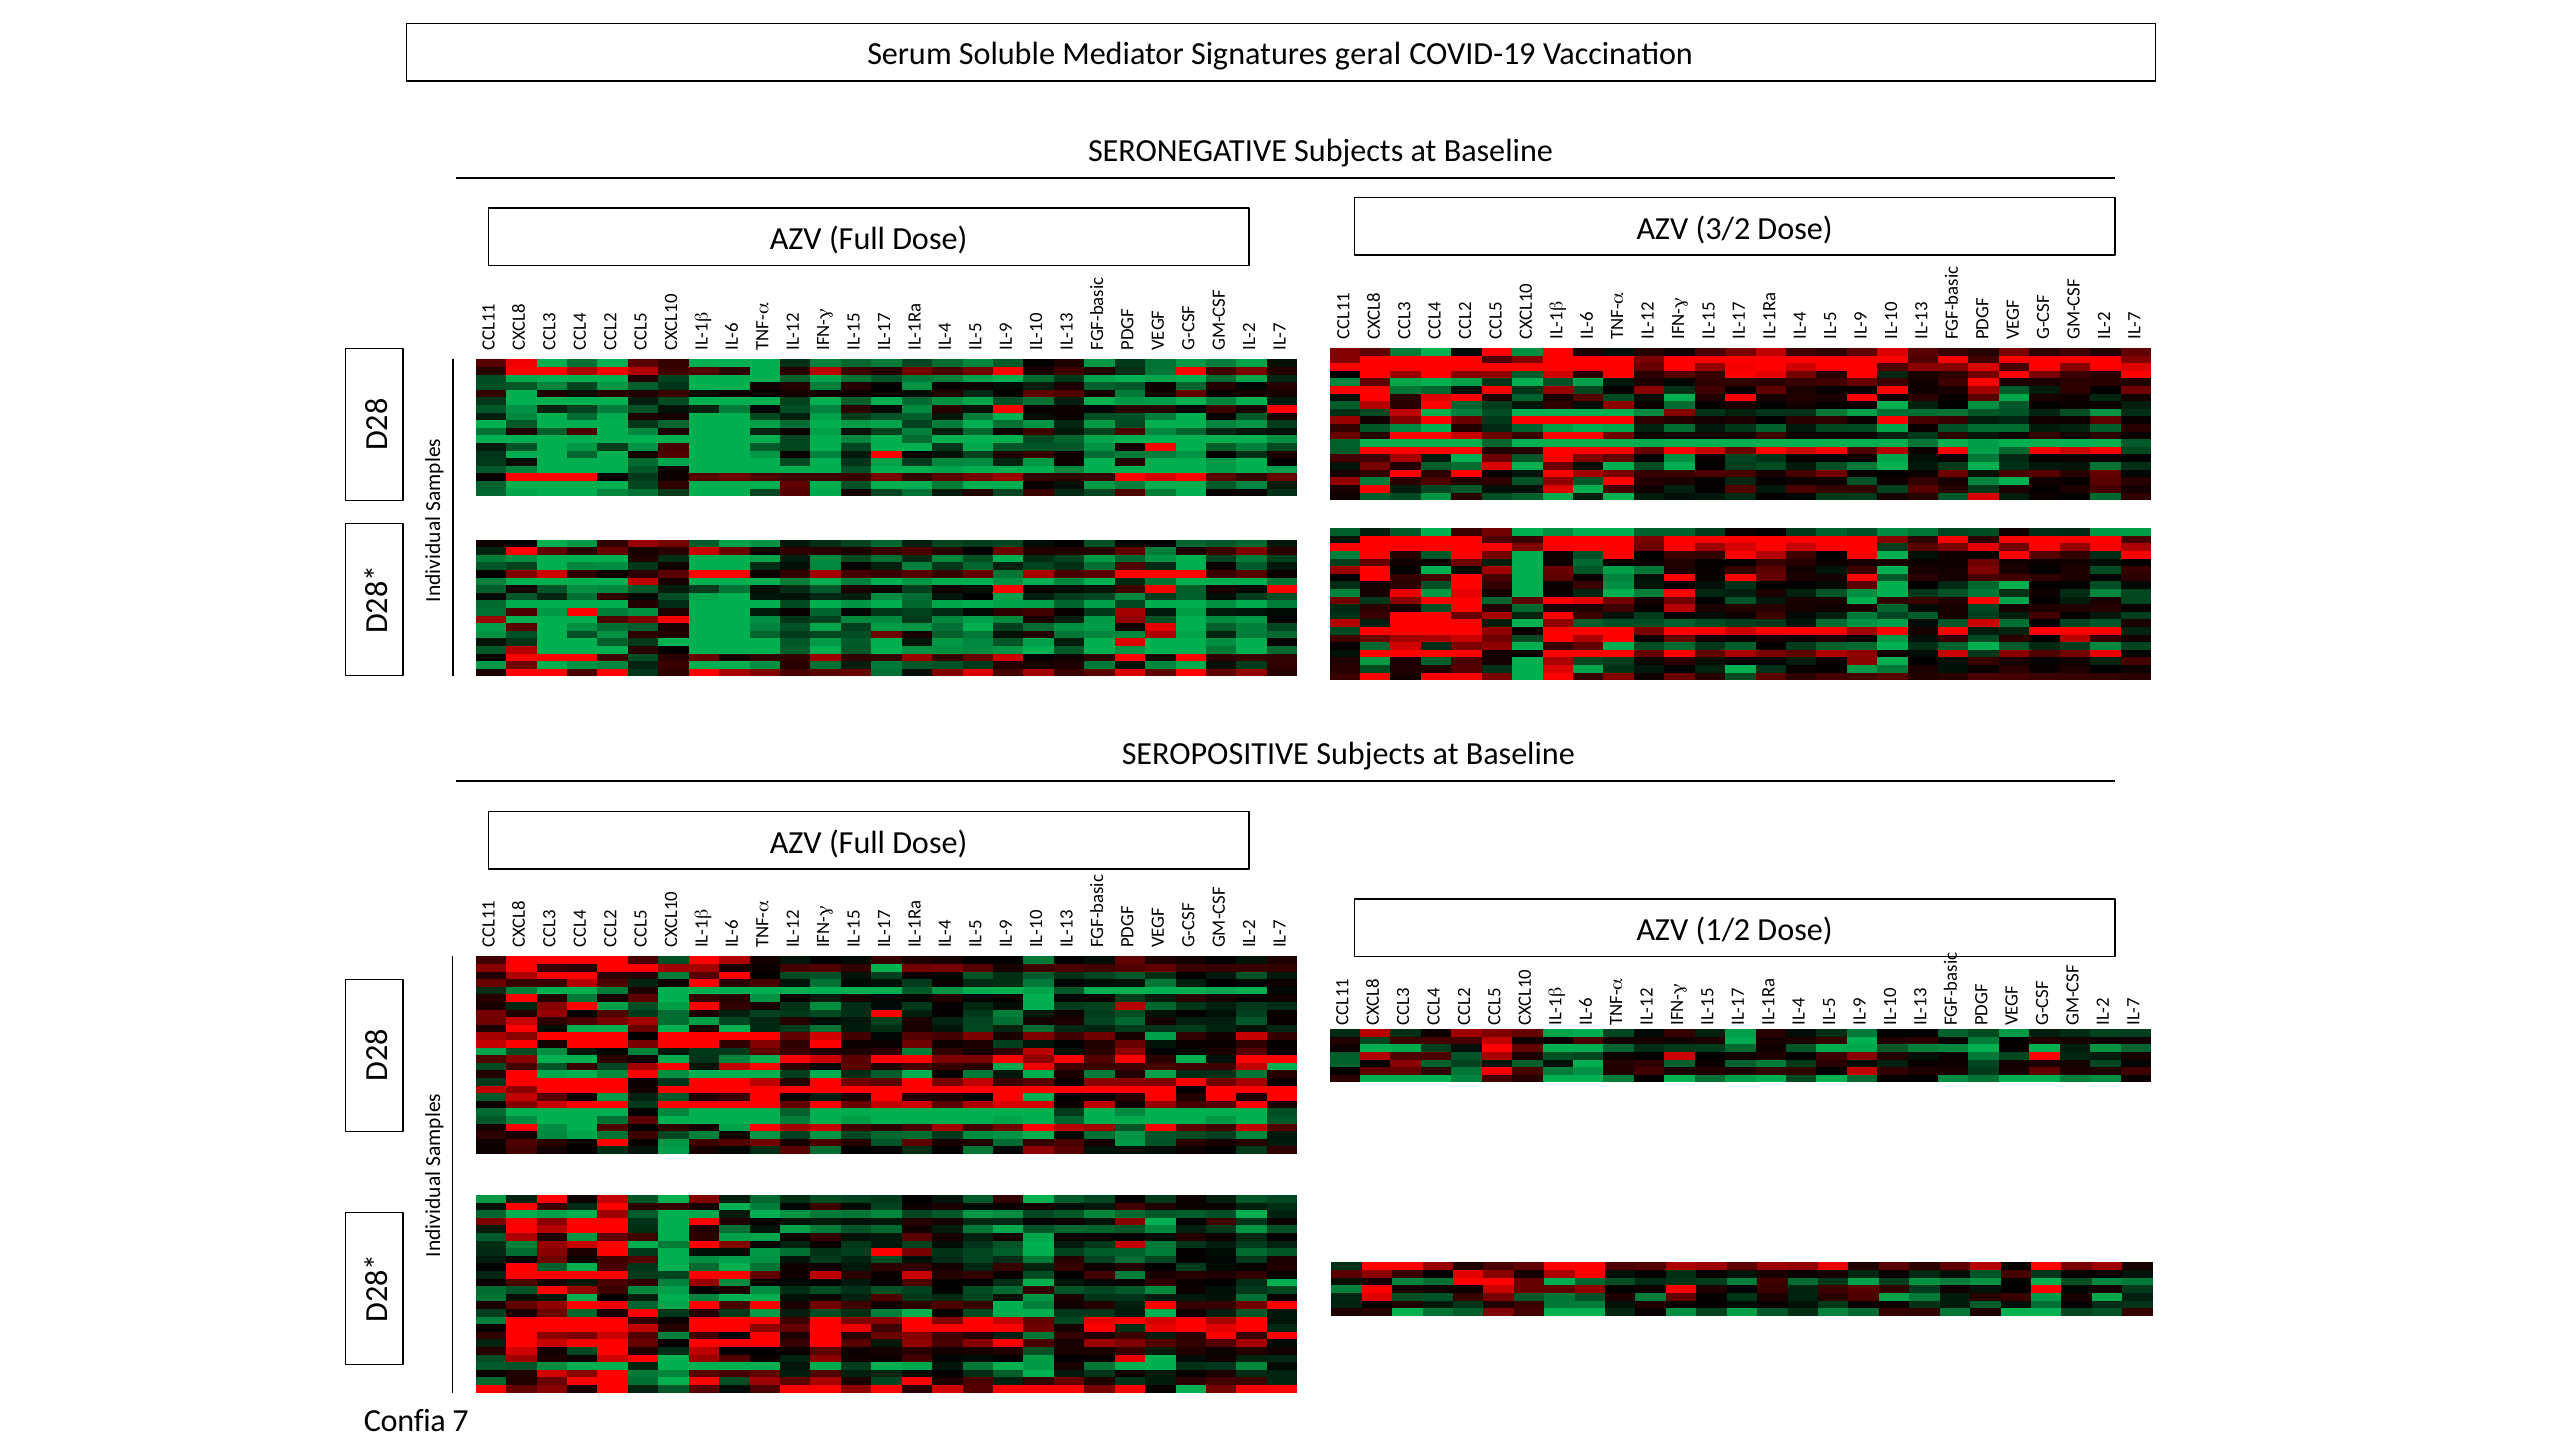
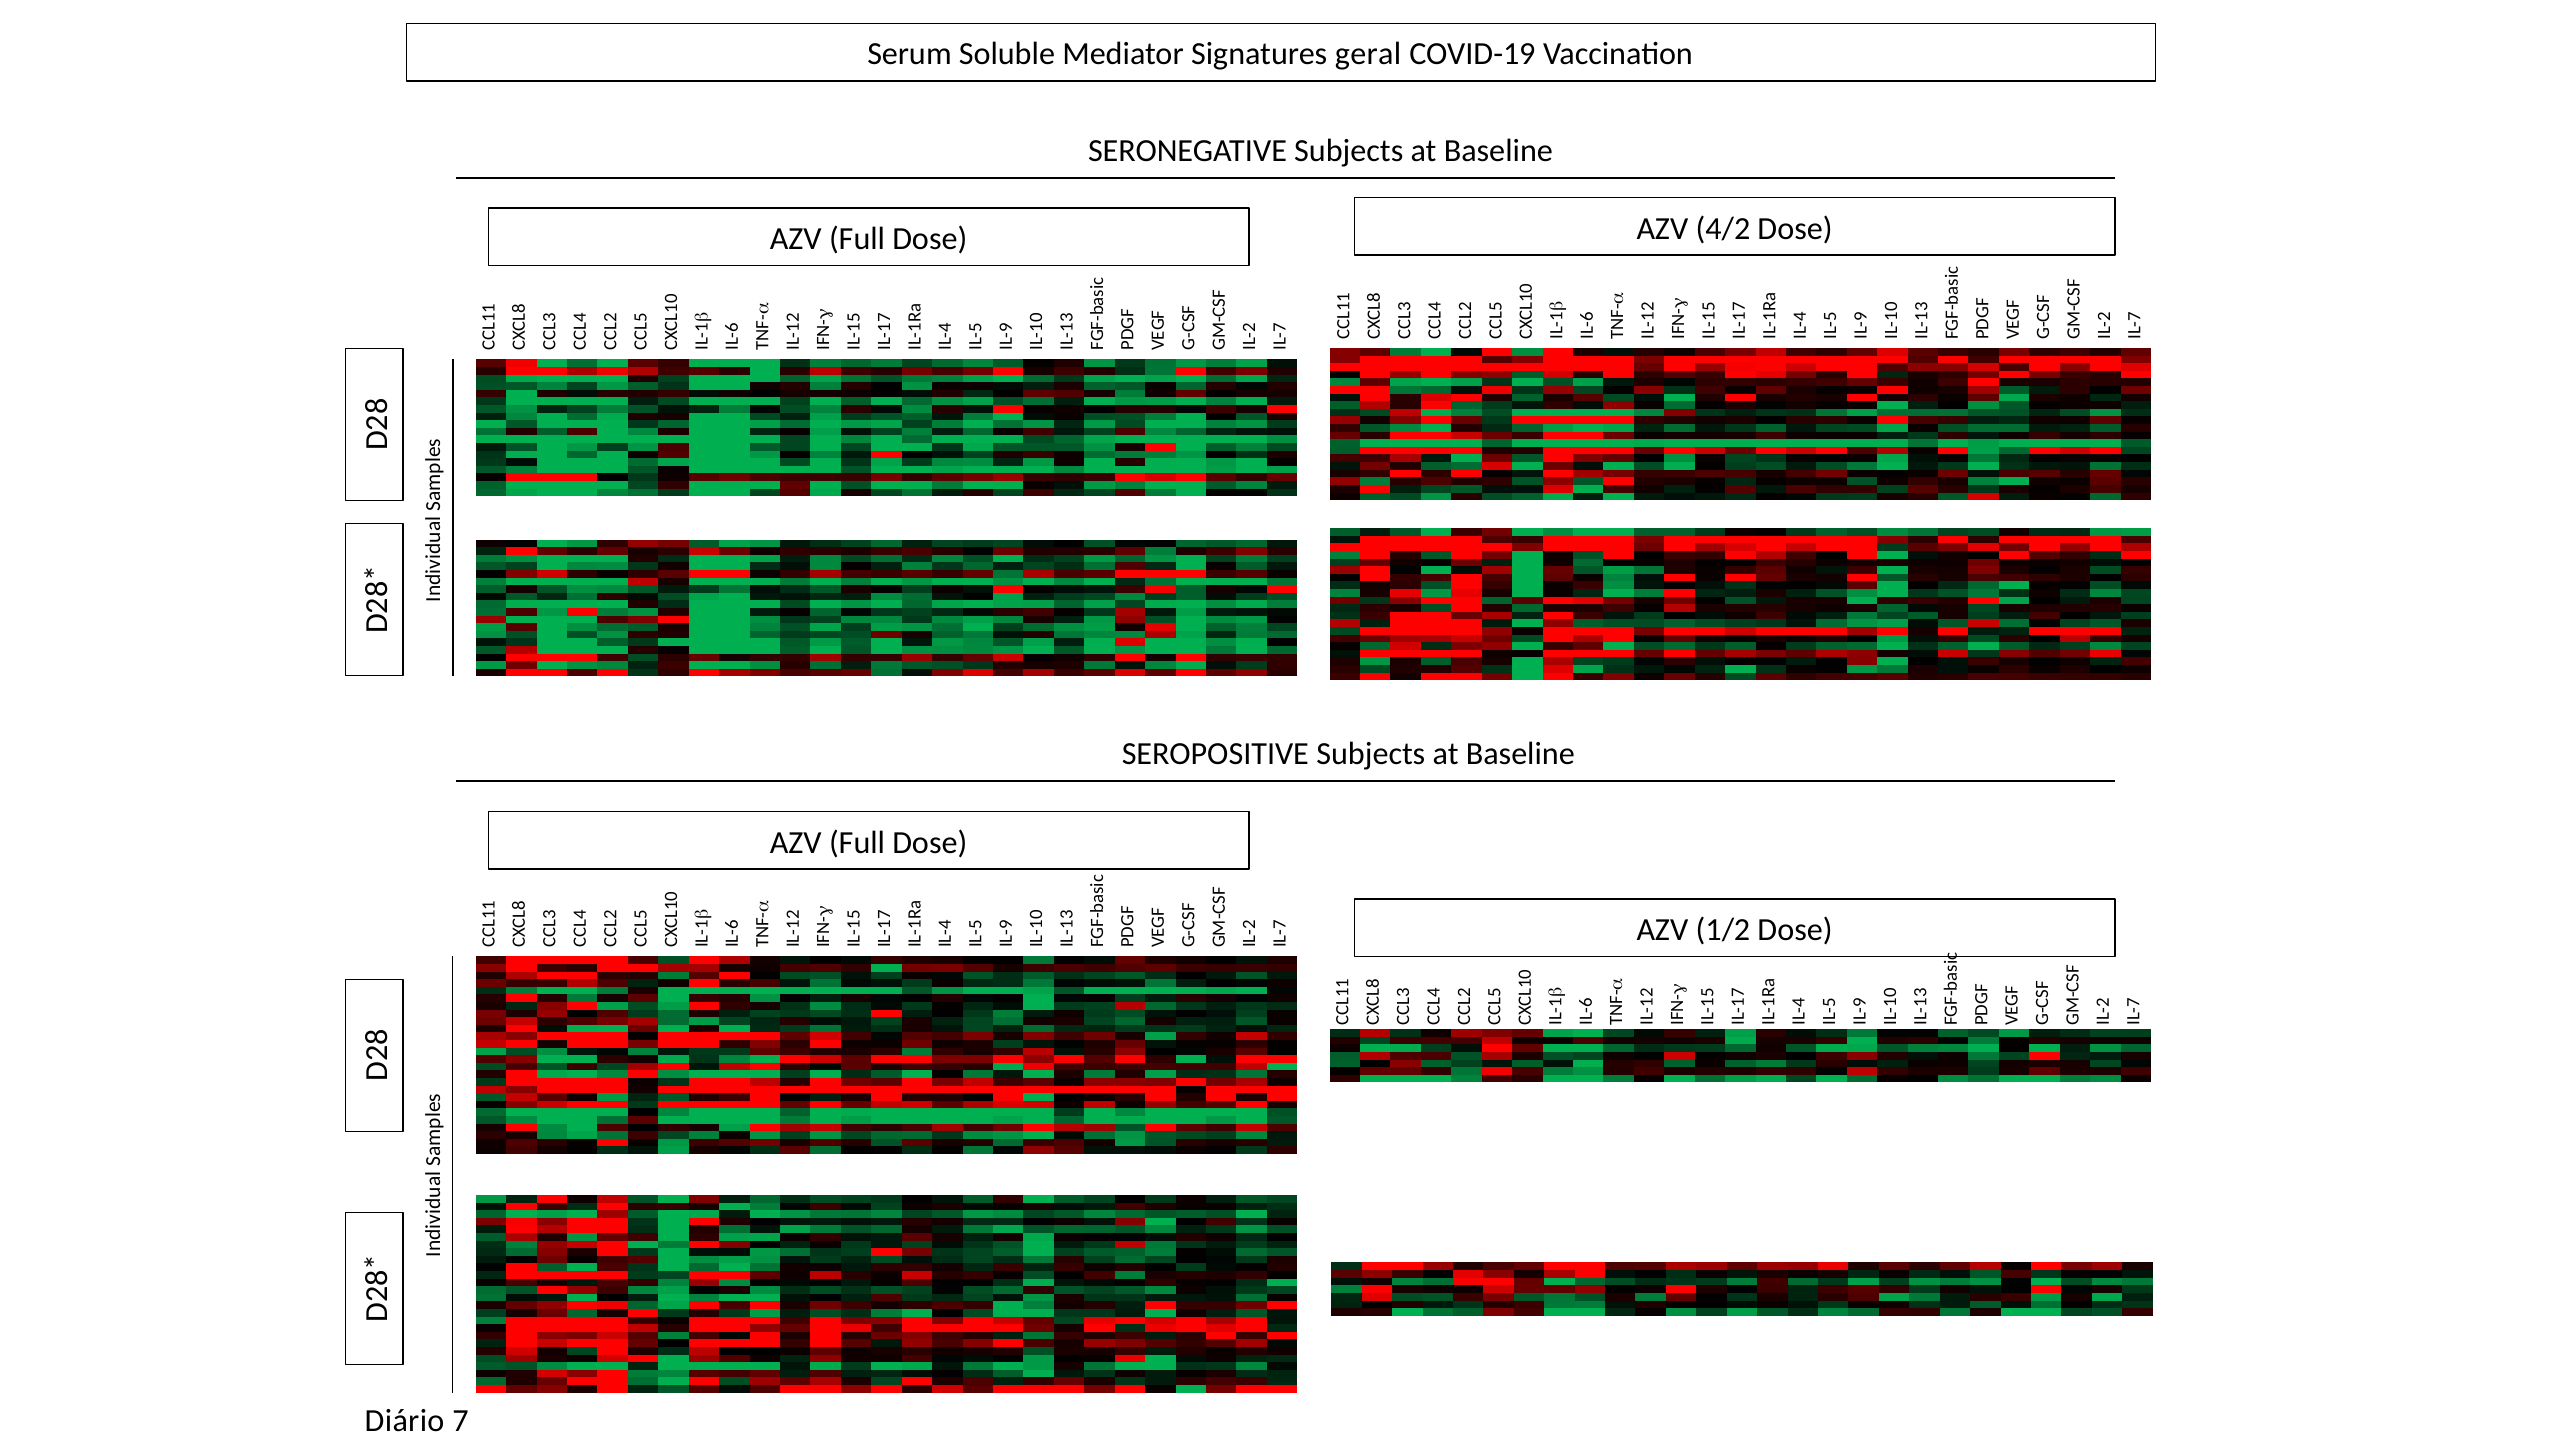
3/2: 3/2 -> 4/2 (1723, 228)
Confia: Confia -> Diário (405, 1421)
